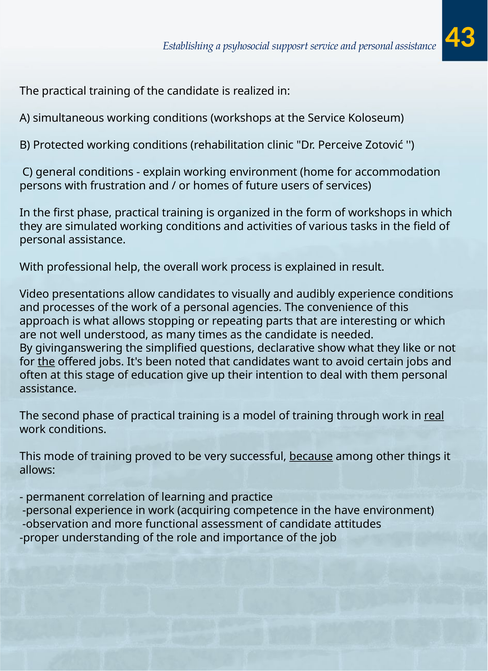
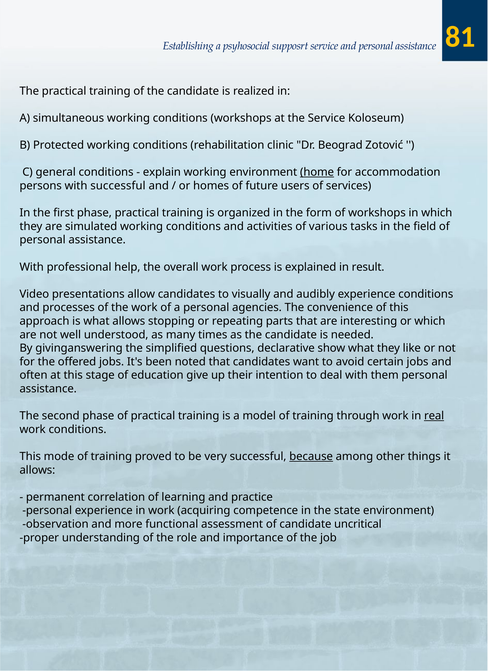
43: 43 -> 81 (460, 37)
Perceive: Perceive -> Beograd (340, 145)
home underline: none -> present (317, 172)
with frustration: frustration -> successful (118, 186)
the underline: present -> none (46, 362)
have: have -> state (347, 510)
attitudes: attitudes -> uncritical (358, 524)
